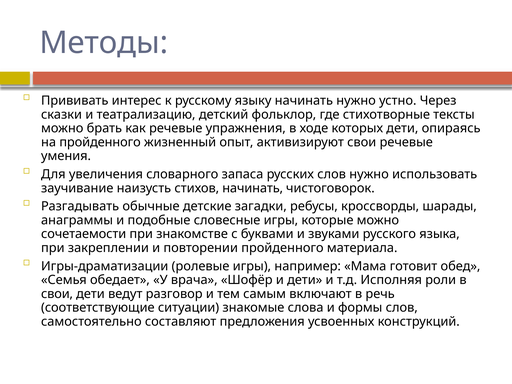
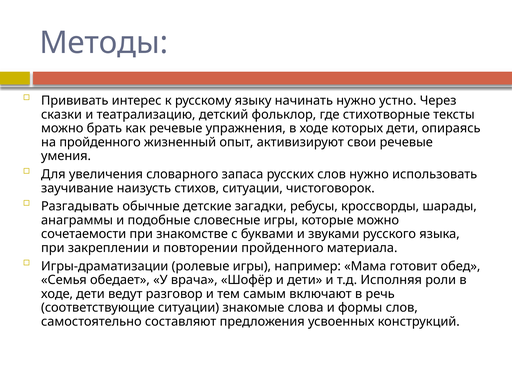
стихов начинать: начинать -> ситуации (253, 188)
свои: свои -> ходе (57, 294)
